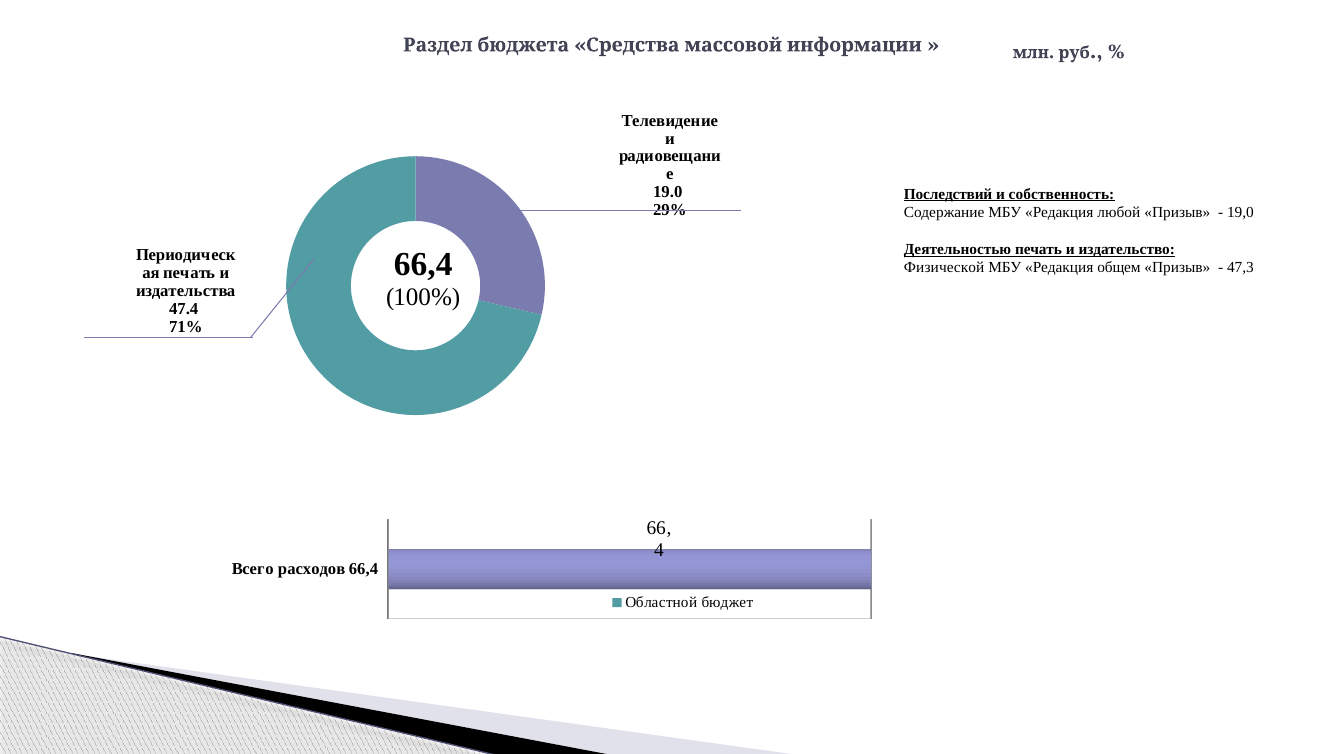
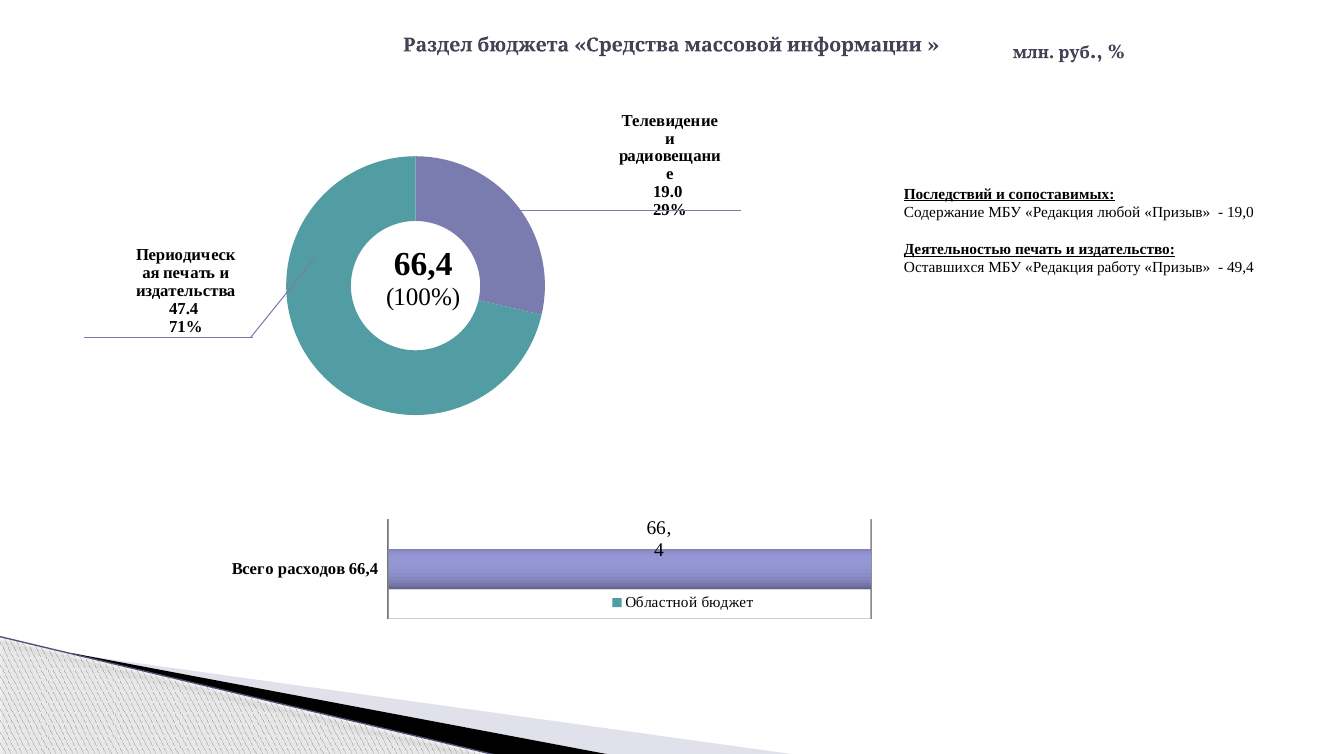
собственность: собственность -> сопоставимых (1062, 194)
Физической: Физической -> Оставшихся (944, 268)
общем: общем -> работу (1119, 268)
47,3: 47,3 -> 49,4 (1240, 268)
